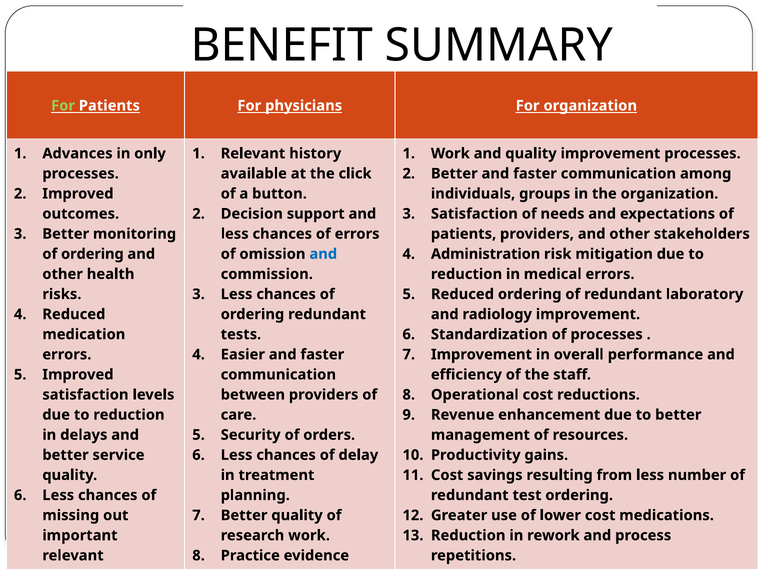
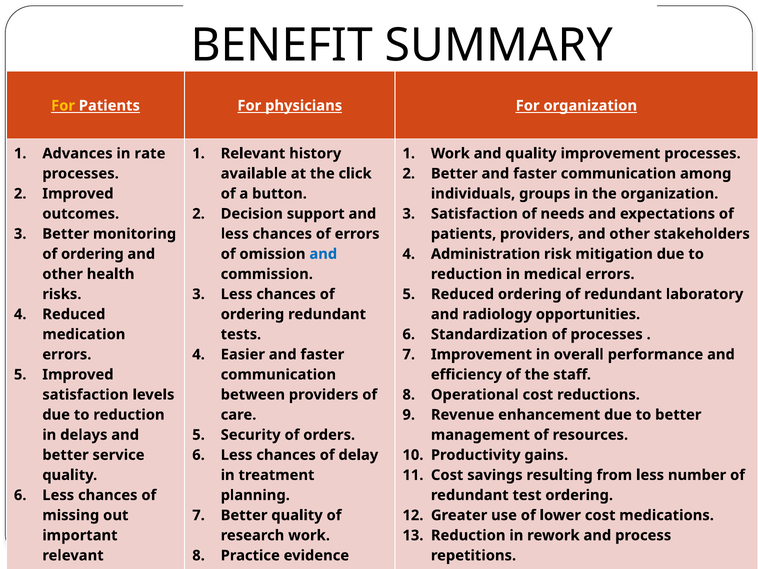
For colour: light green -> yellow (63, 106)
only: only -> rate (150, 153)
radiology improvement: improvement -> opportunities (588, 314)
